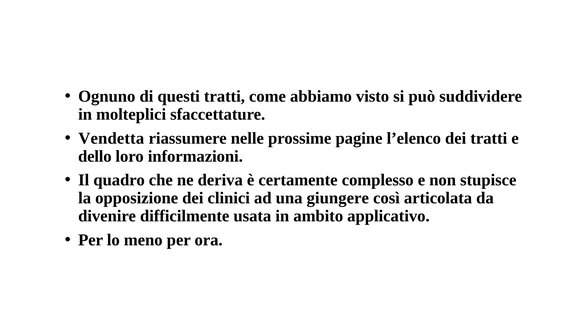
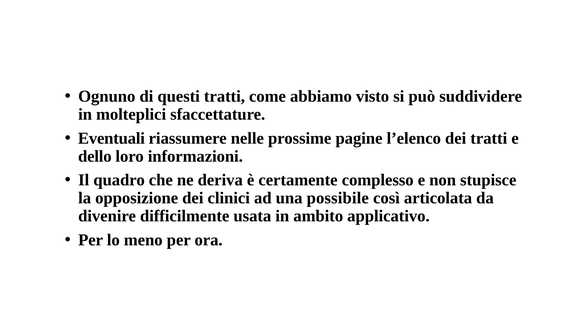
Vendetta: Vendetta -> Eventuali (111, 138)
giungere: giungere -> possibile (338, 198)
